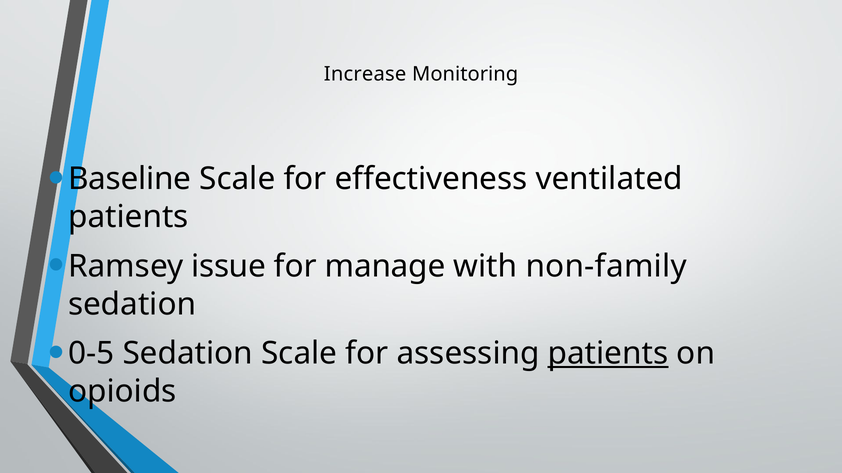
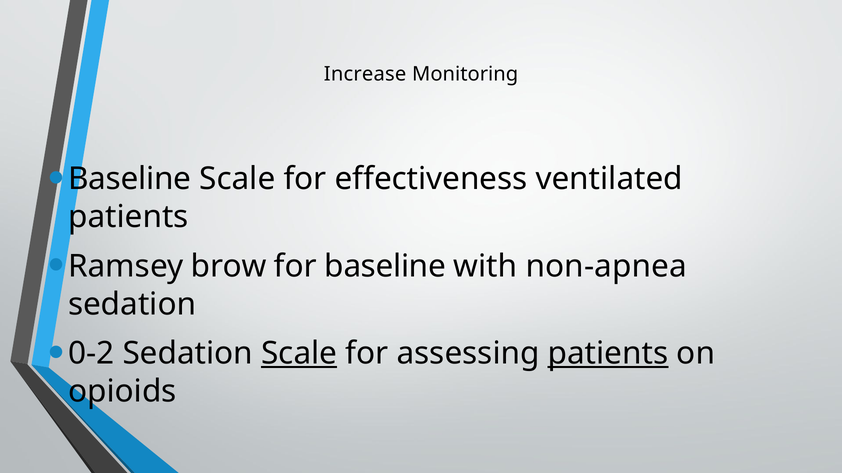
issue: issue -> brow (229, 267)
for manage: manage -> baseline (385, 267)
non-family: non-family -> non-apnea (606, 267)
0-5: 0-5 -> 0-2 (91, 354)
Scale underline: none -> present (299, 354)
